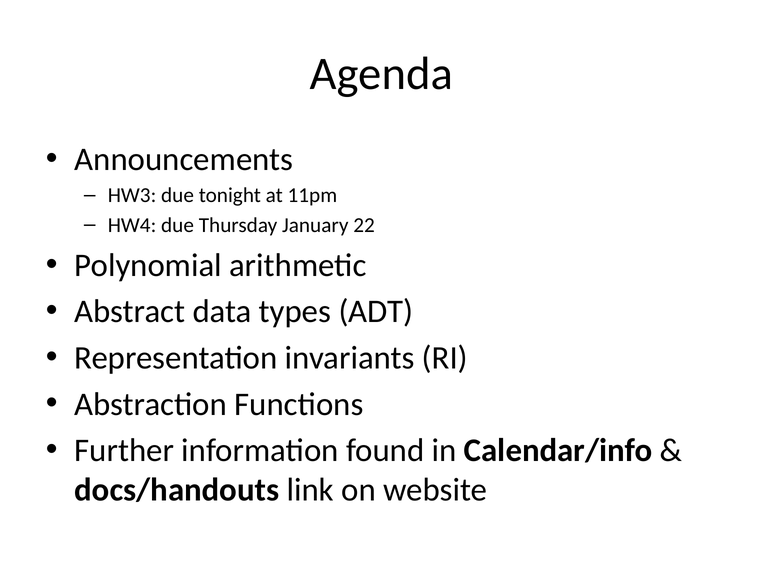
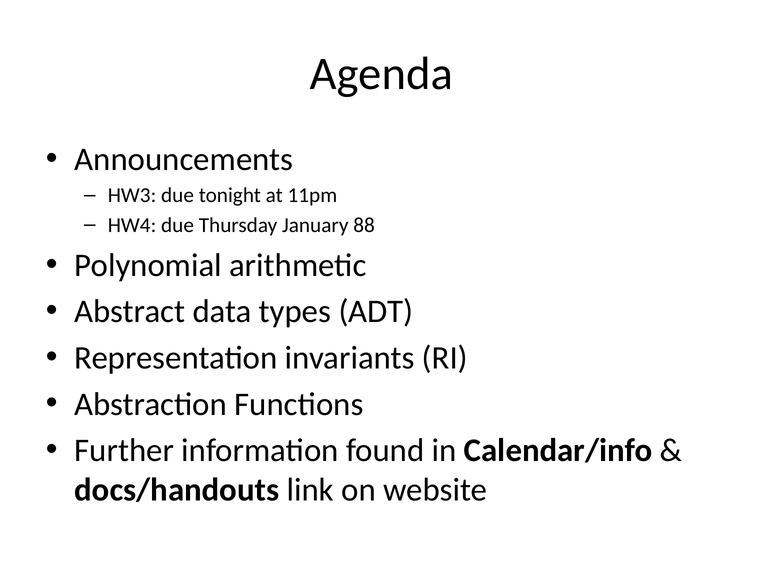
22: 22 -> 88 (364, 225)
